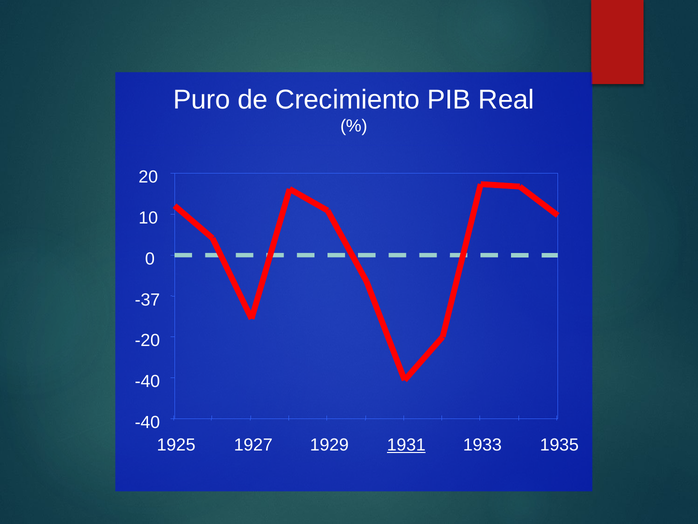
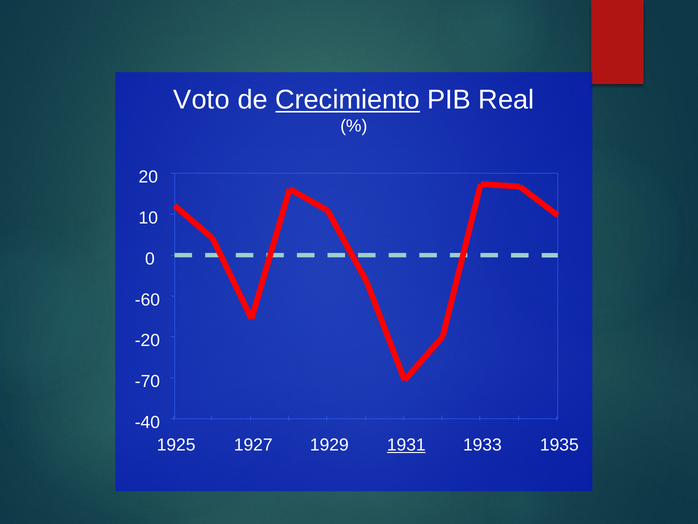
Puro: Puro -> Voto (201, 100)
Crecimiento underline: none -> present (348, 100)
-37: -37 -> -60 (147, 299)
-40: -40 -> -70 (147, 381)
